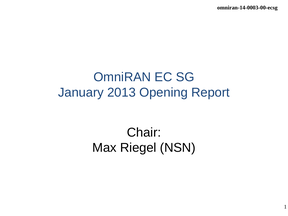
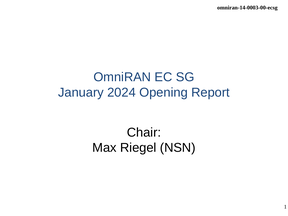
2013: 2013 -> 2024 (121, 92)
